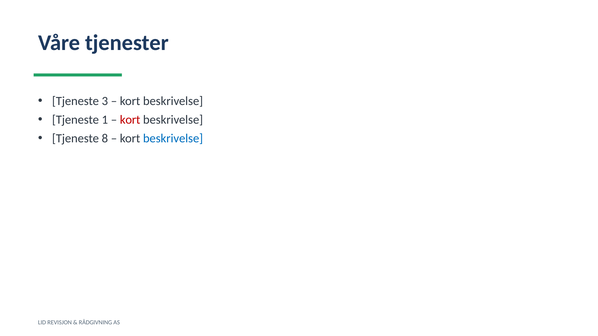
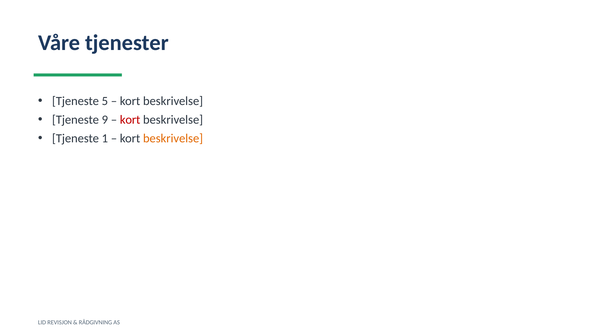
3: 3 -> 5 (105, 101)
1: 1 -> 9 (105, 120)
8: 8 -> 1 (105, 139)
beskrivelse colour: blue -> orange (173, 139)
